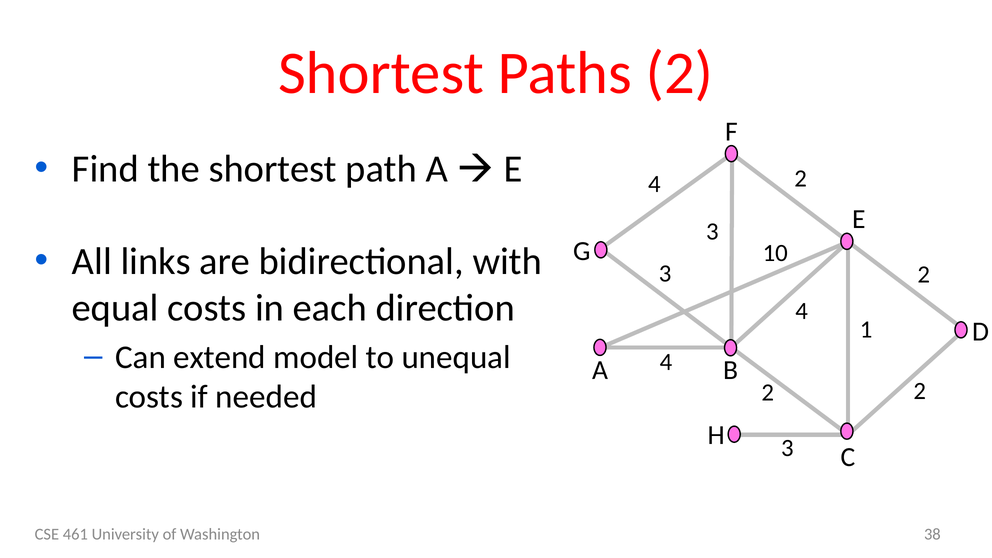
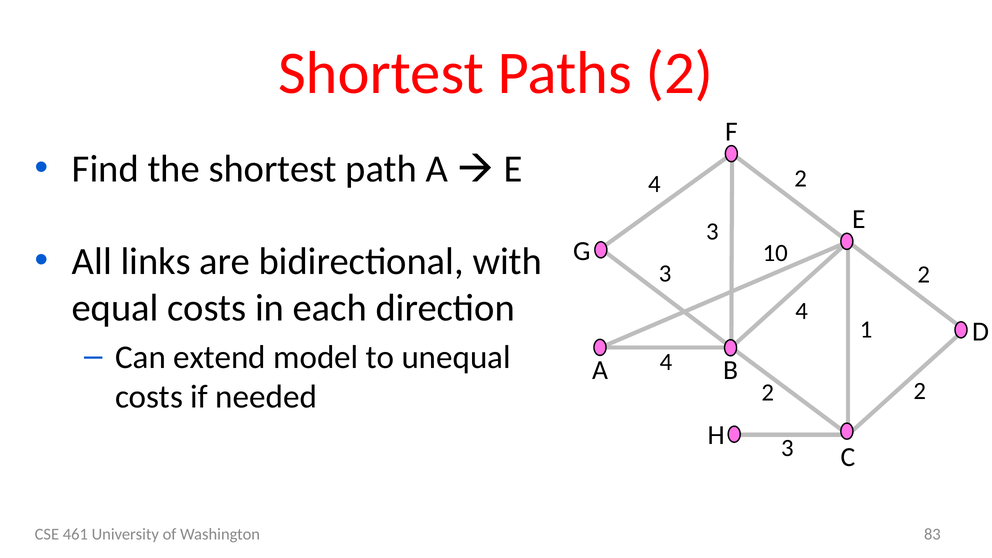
38: 38 -> 83 (932, 535)
